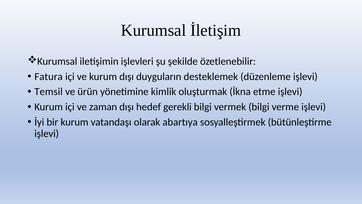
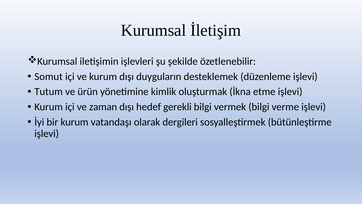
Fatura: Fatura -> Somut (49, 76)
Temsil: Temsil -> Tutum (49, 92)
abartıya: abartıya -> dergileri (180, 122)
